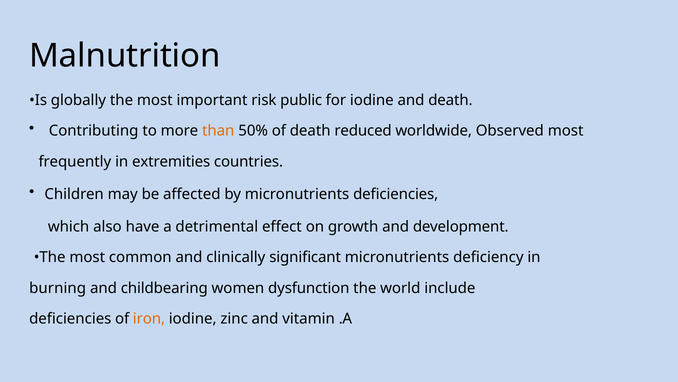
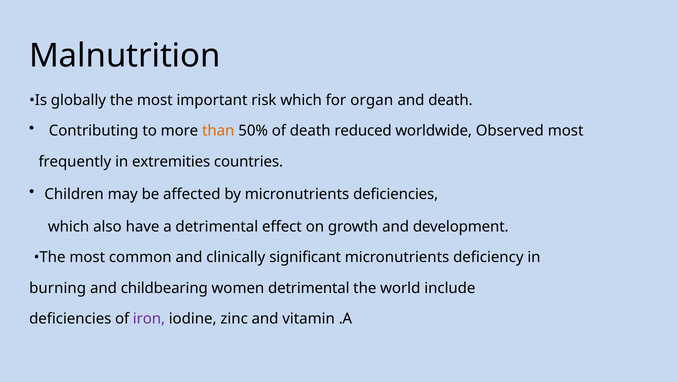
risk public: public -> which (301, 100)
for iodine: iodine -> organ (372, 100)
women dysfunction: dysfunction -> detrimental (309, 288)
iron colour: orange -> purple (149, 318)
